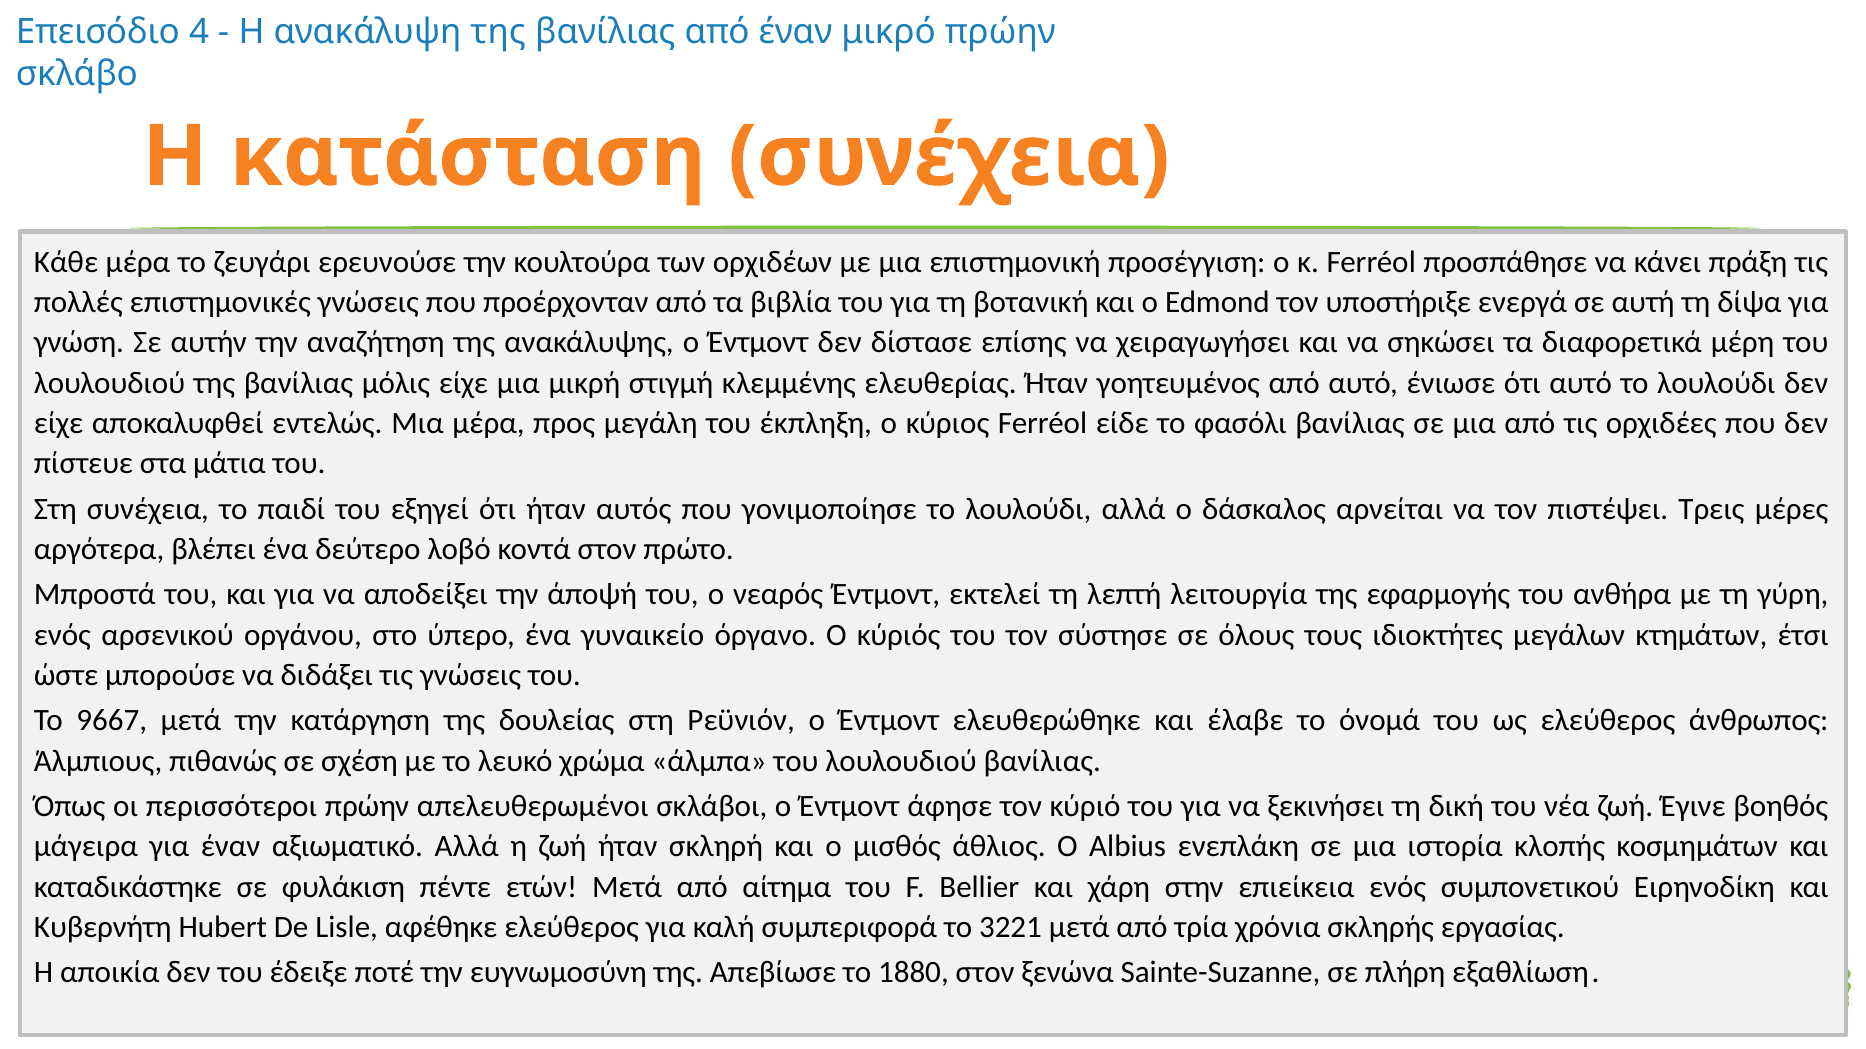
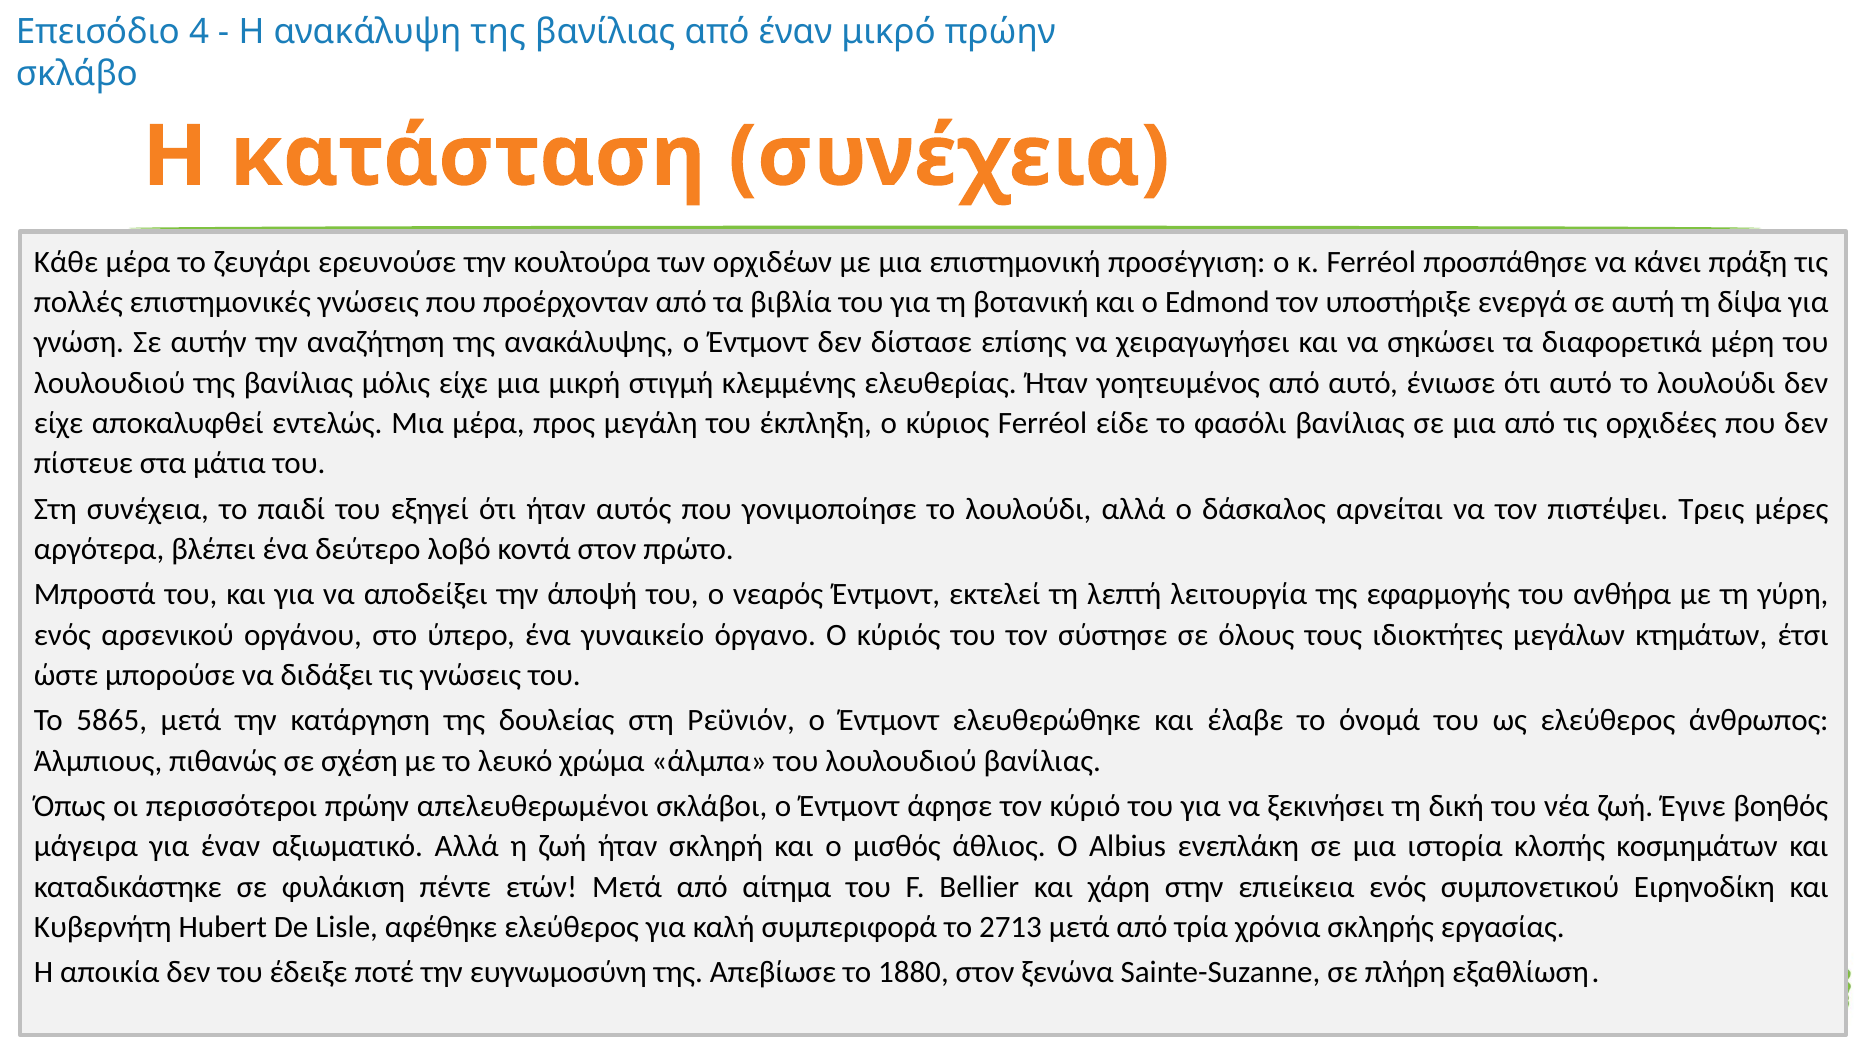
9667: 9667 -> 5865 (112, 721)
3221: 3221 -> 2713 (1010, 928)
